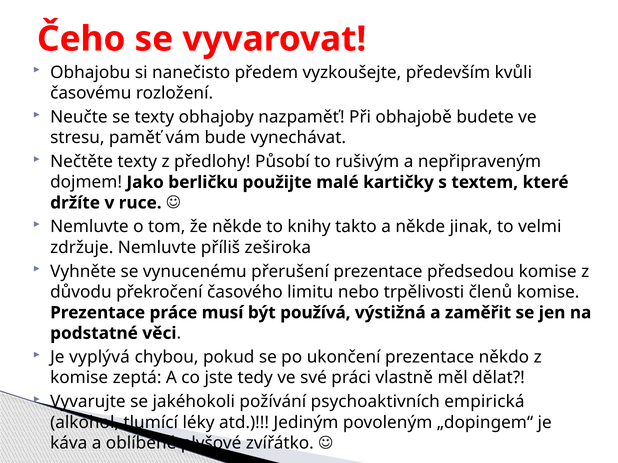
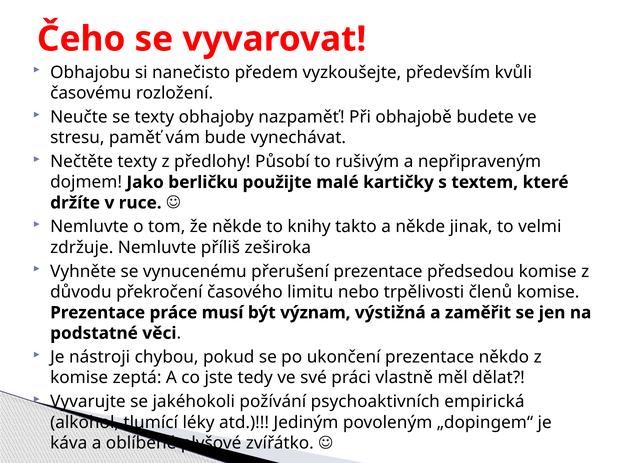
používá: používá -> význam (315, 313)
vyplývá: vyplývá -> nástroji (100, 358)
